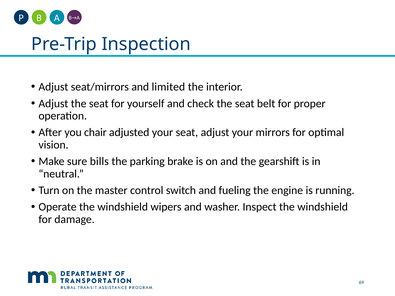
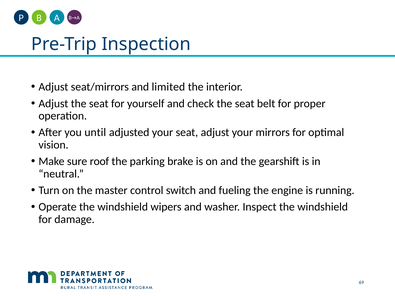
chair: chair -> until (95, 133)
bills: bills -> roof (99, 162)
